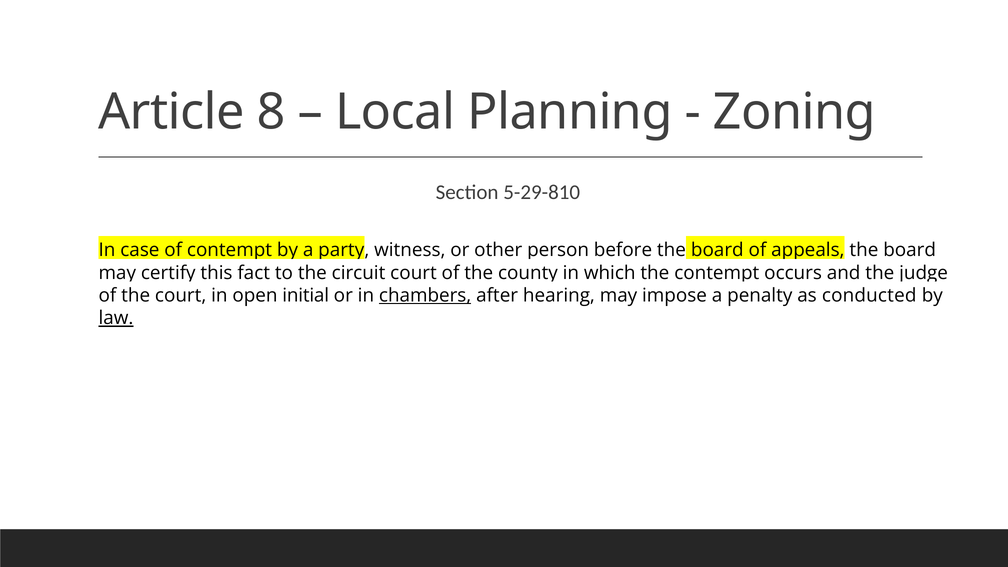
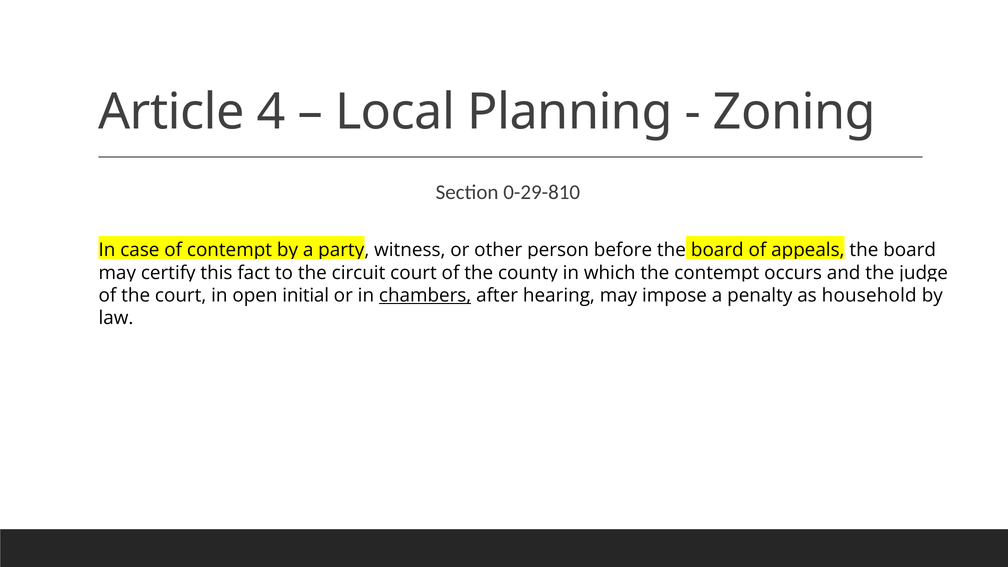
8: 8 -> 4 (271, 112)
5-29-810: 5-29-810 -> 0-29-810 (542, 192)
conducted: conducted -> household (869, 295)
law underline: present -> none (116, 318)
